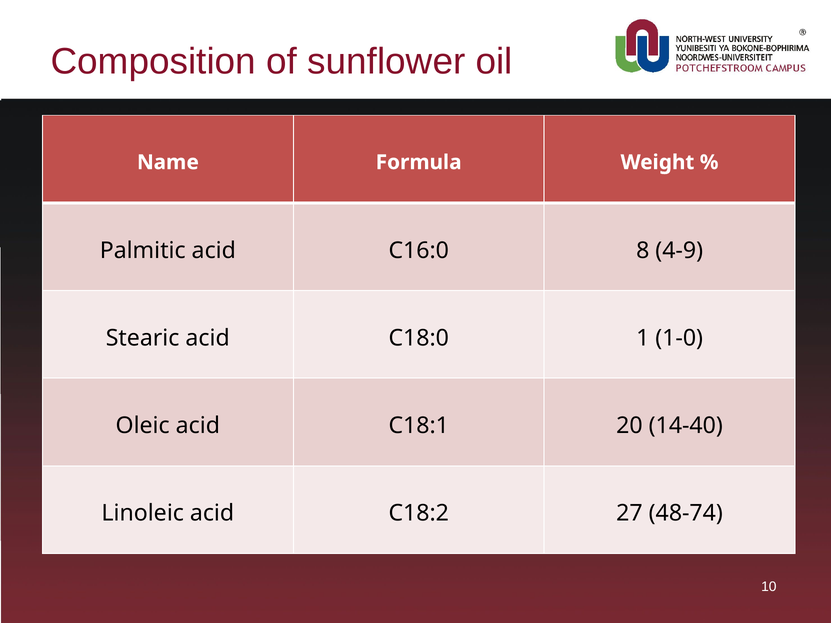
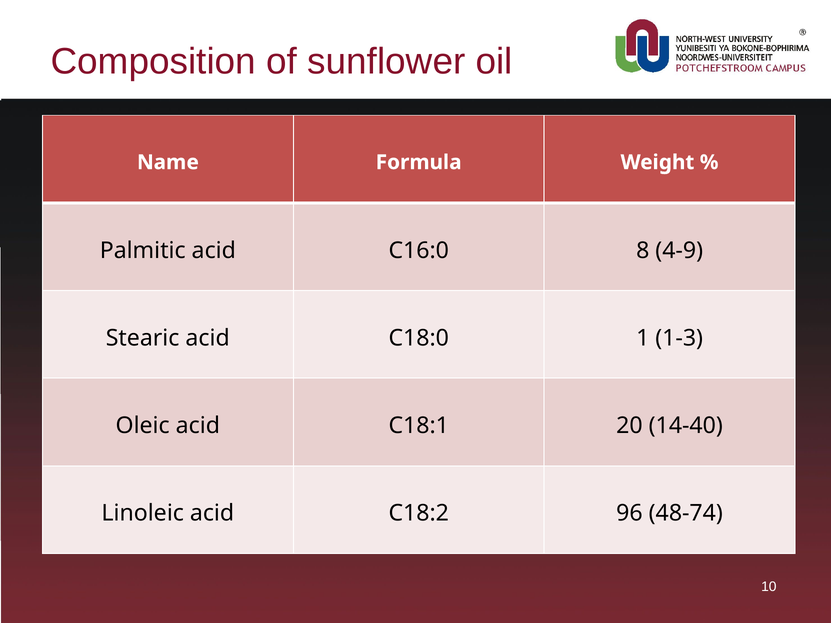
1-0: 1-0 -> 1-3 (679, 338)
27: 27 -> 96 (629, 514)
